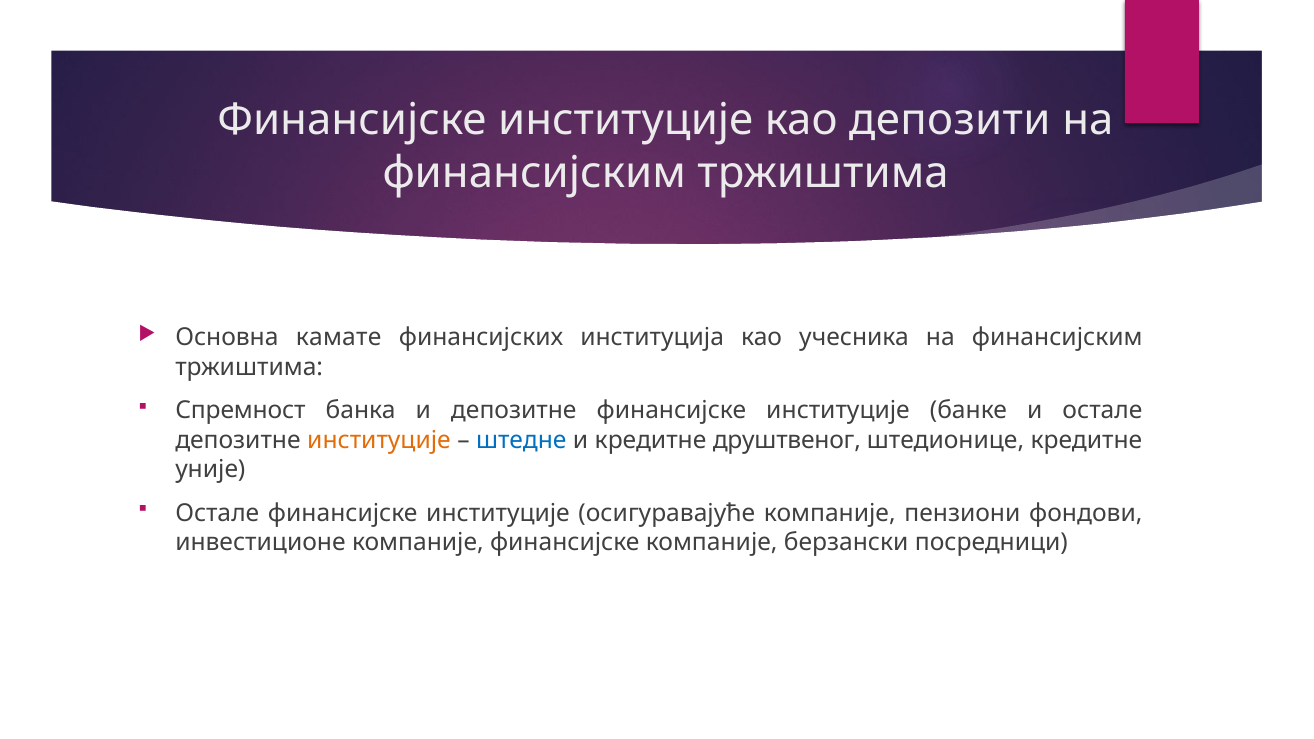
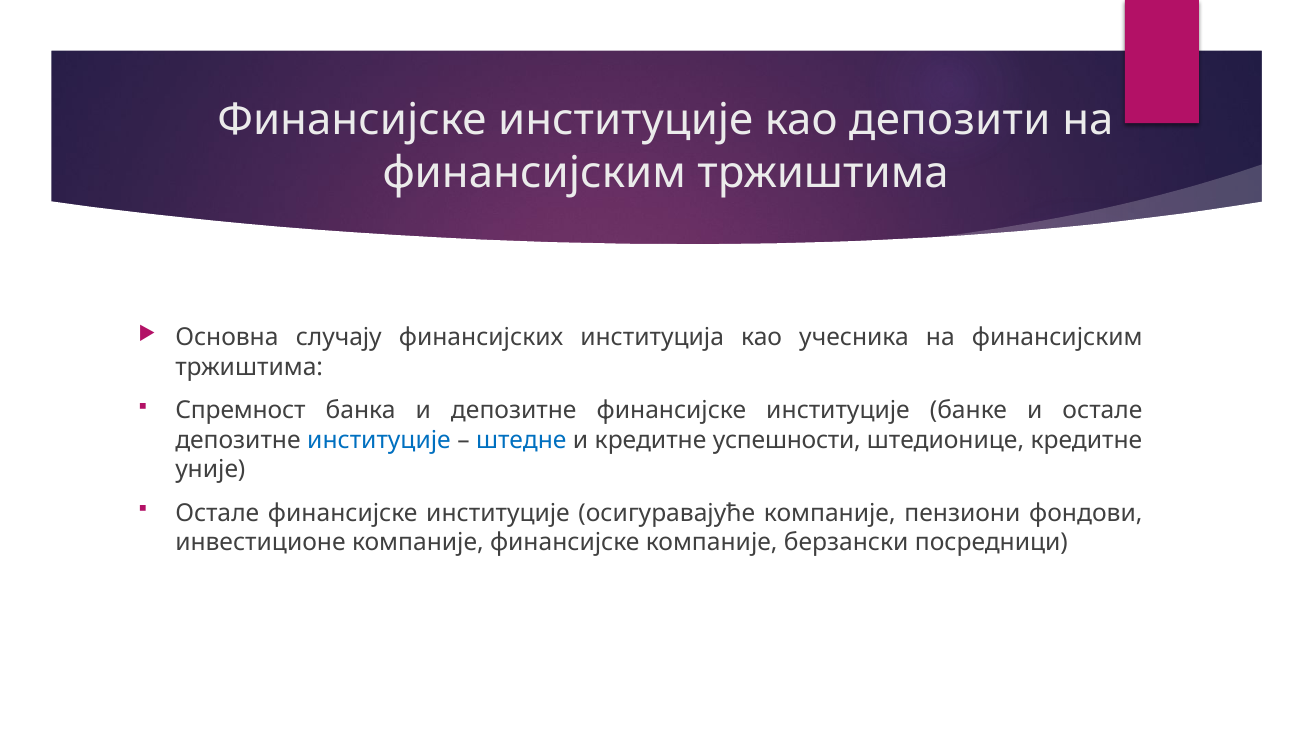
камате: камате -> случају (339, 338)
институције colour: orange -> blue (379, 440)
друштвеног: друштвеног -> успешности (787, 440)
